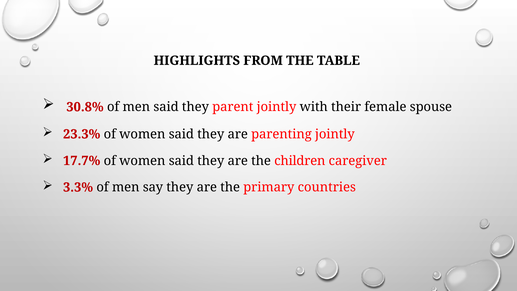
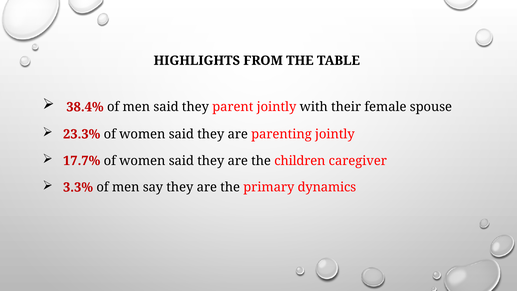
30.8%: 30.8% -> 38.4% (85, 107)
countries: countries -> dynamics (327, 187)
